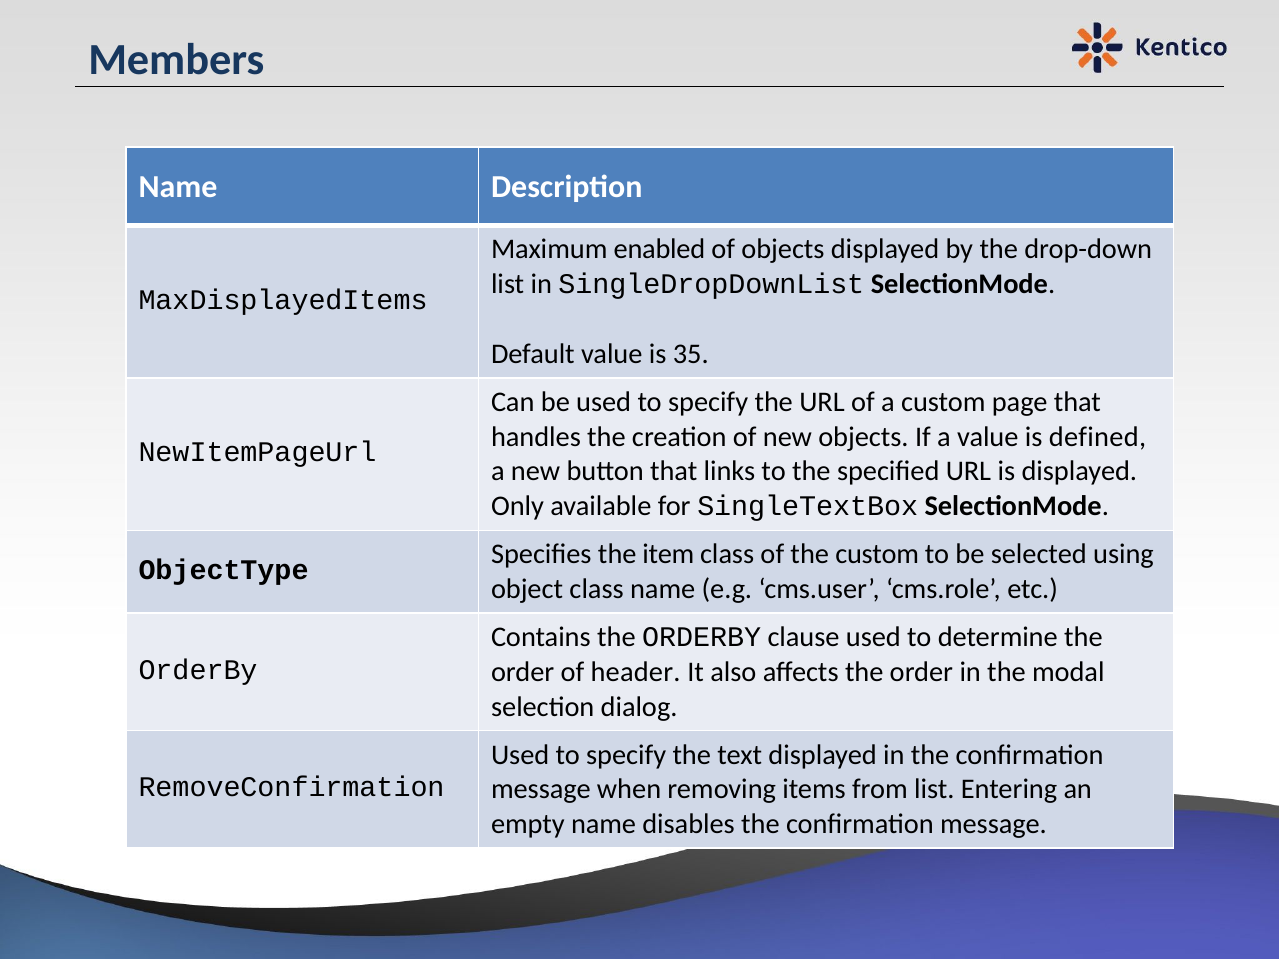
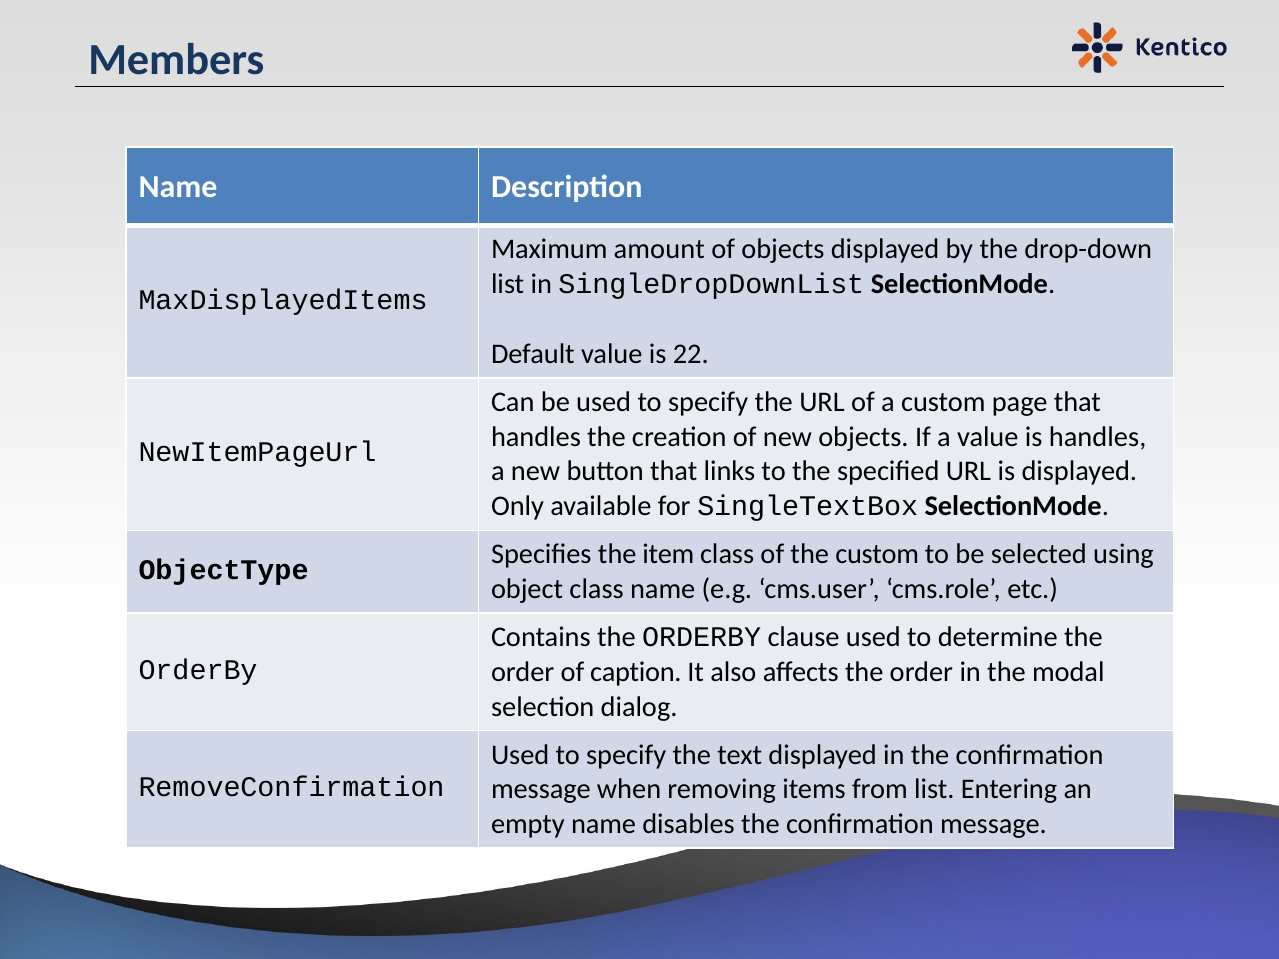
enabled: enabled -> amount (659, 249)
35: 35 -> 22 (691, 354)
is defined: defined -> handles (1098, 437)
header: header -> caption (636, 673)
